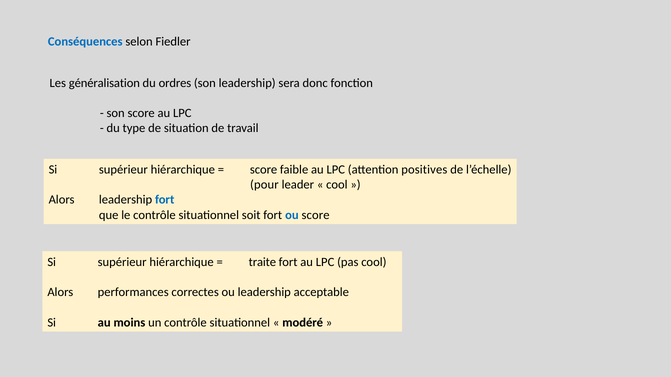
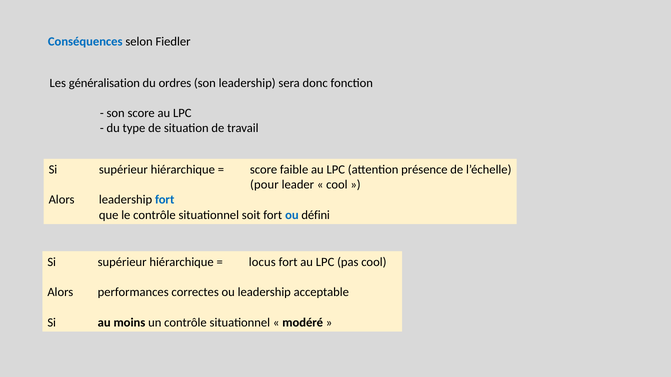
positives: positives -> présence (424, 170)
ou score: score -> défini (316, 215)
traite: traite -> locus (262, 262)
